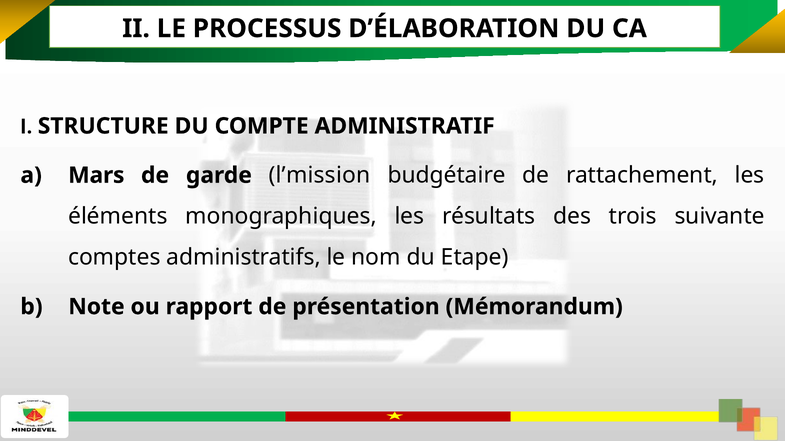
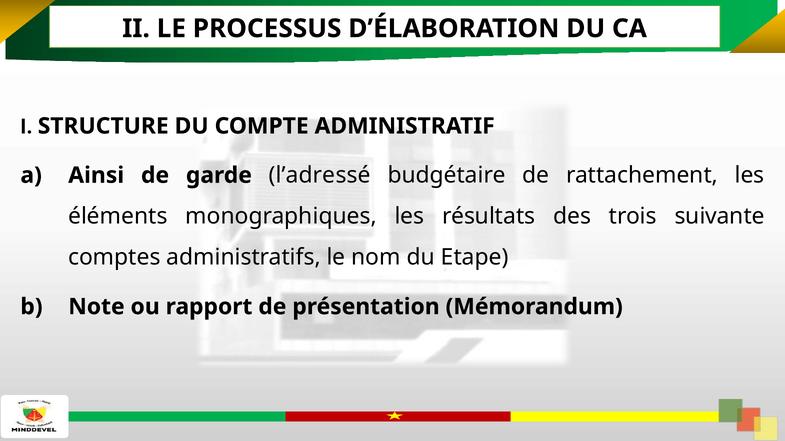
Mars: Mars -> Ainsi (96, 176)
l’mission: l’mission -> l’adressé (320, 176)
